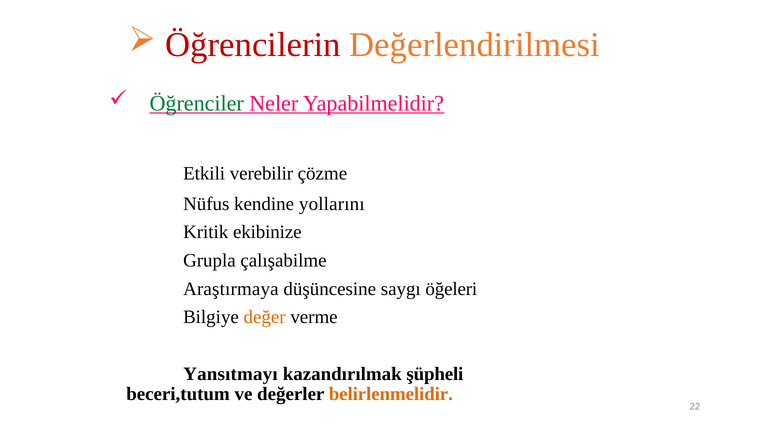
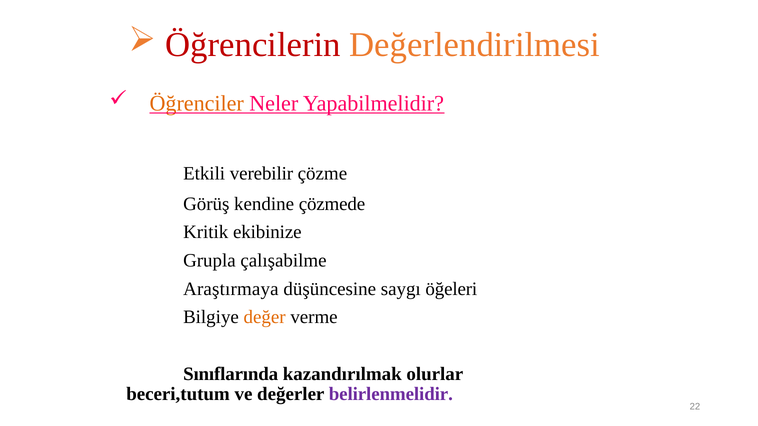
Öğrenciler colour: green -> orange (197, 103)
Nüfus: Nüfus -> Görüş (206, 204)
yollarını: yollarını -> çözmede (332, 204)
Yansıtmayı: Yansıtmayı -> Sınıflarında (231, 374)
şüpheli: şüpheli -> olurlar (435, 374)
belirlenmelidir colour: orange -> purple (391, 395)
